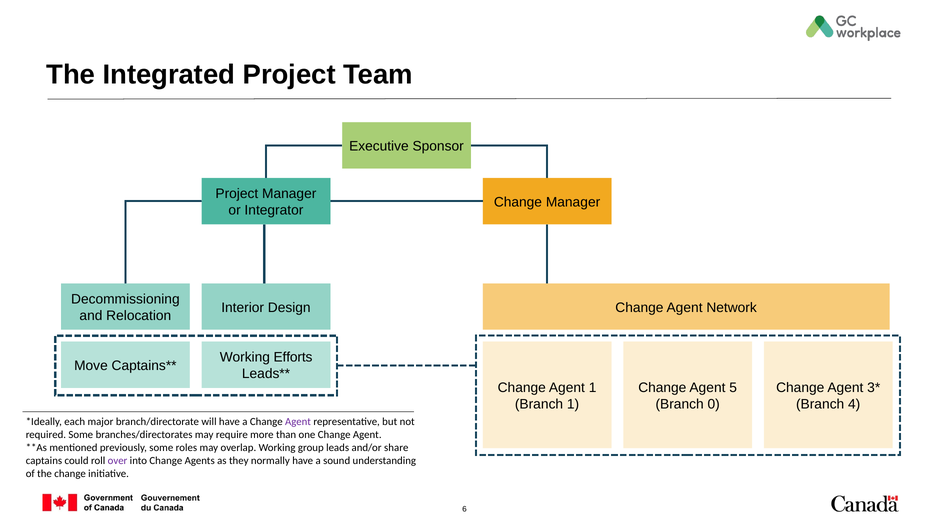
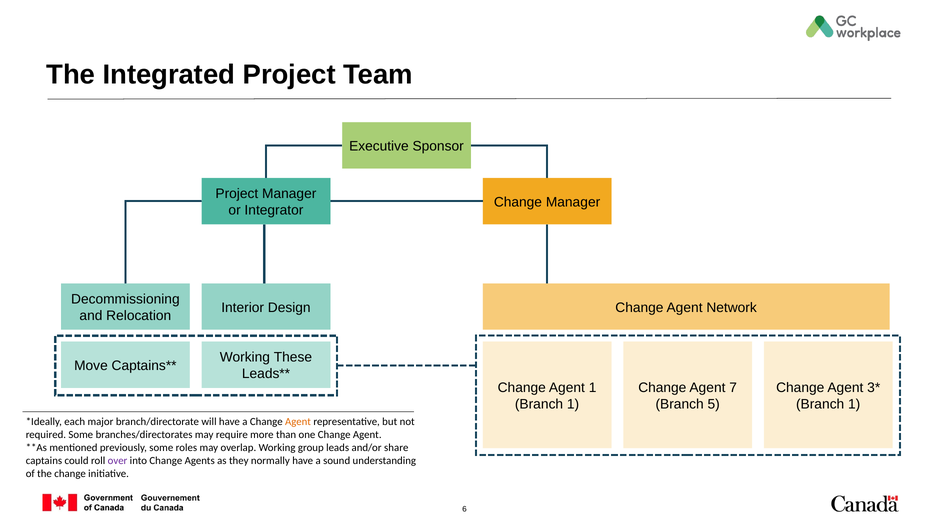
Efforts: Efforts -> These (293, 357)
5: 5 -> 7 (733, 388)
0: 0 -> 5 (714, 404)
4: 4 -> 1 (854, 404)
Agent colour: purple -> orange (298, 422)
